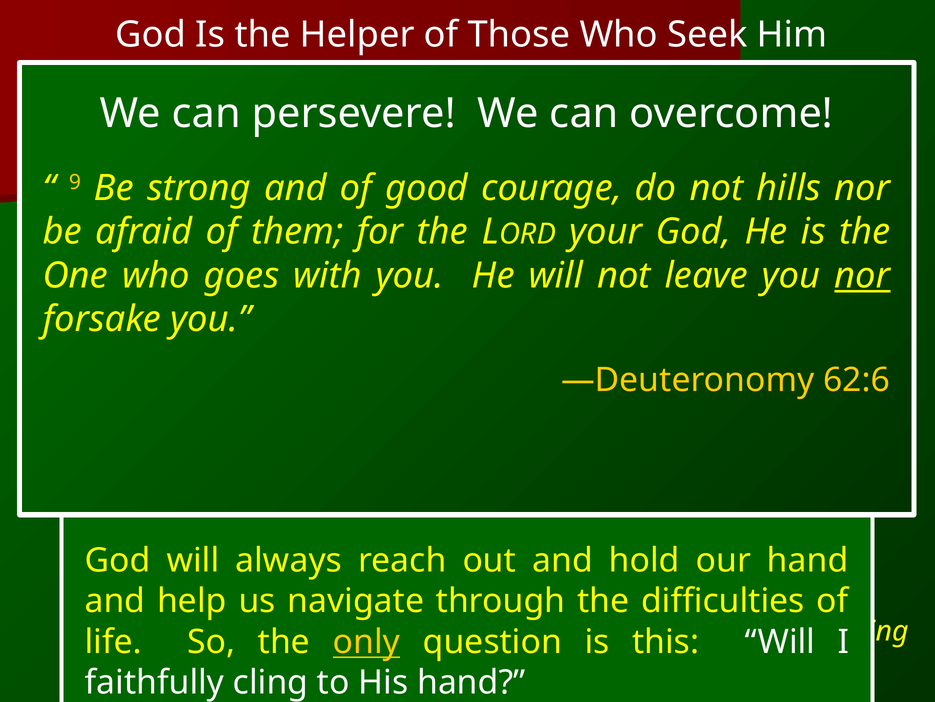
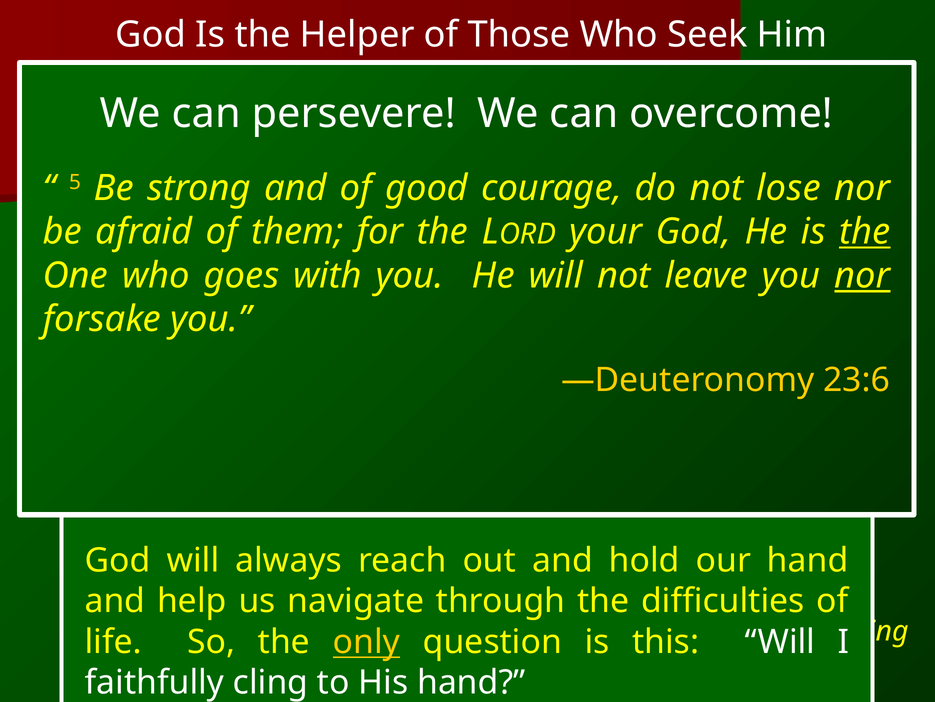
9: 9 -> 5 (75, 182)
not hills: hills -> lose (789, 188)
the underline: none -> present (865, 232)
62:6: 62:6 -> 23:6 (857, 380)
